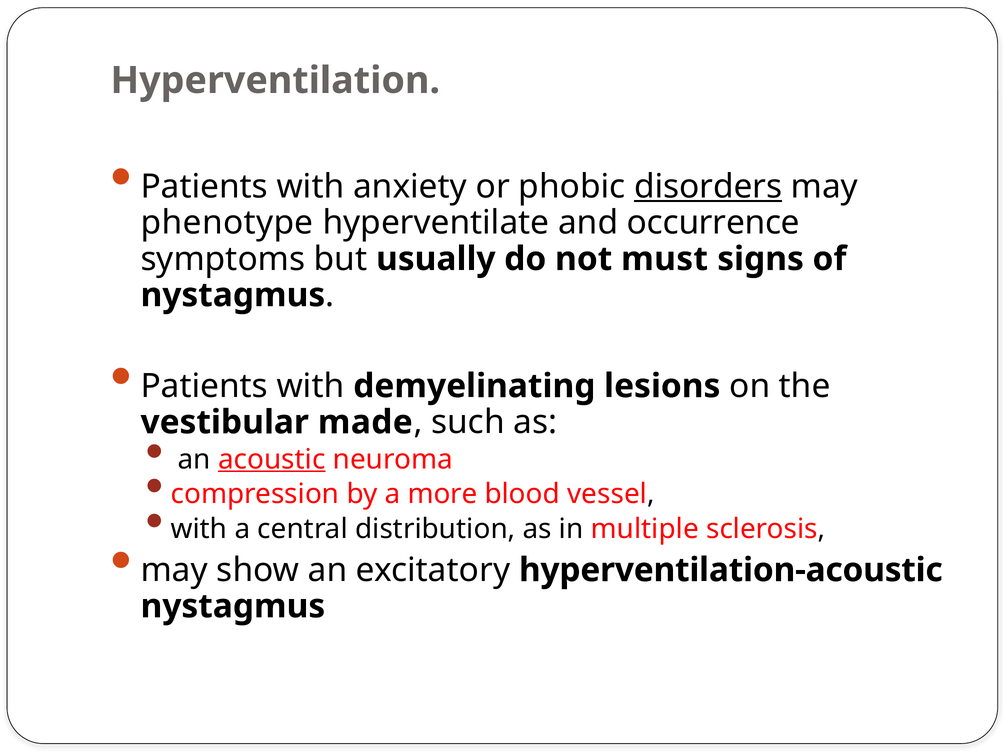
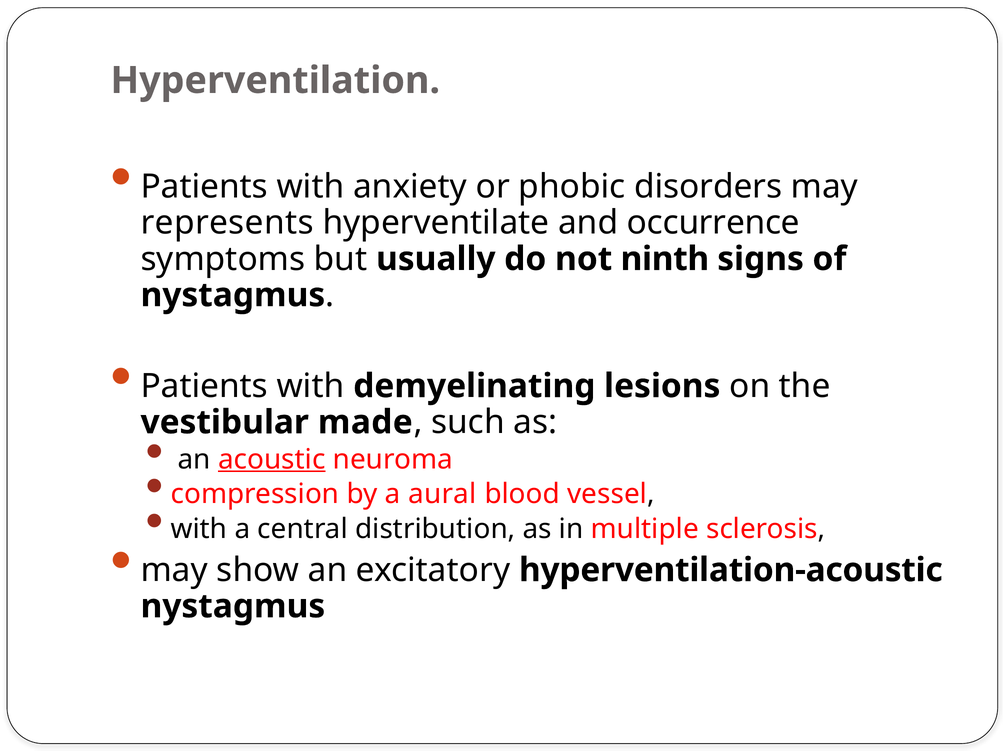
disorders underline: present -> none (708, 187)
phenotype: phenotype -> represents (227, 223)
must: must -> ninth (665, 259)
more: more -> aural (442, 494)
